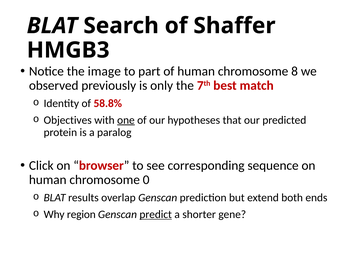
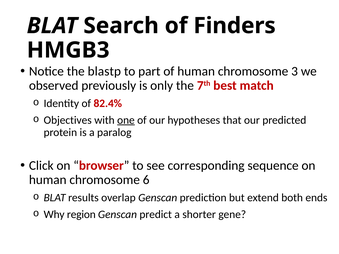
Shaffer: Shaffer -> Finders (235, 26)
image: image -> blastp (104, 71)
8: 8 -> 3 (295, 71)
58.8%: 58.8% -> 82.4% (108, 103)
0: 0 -> 6 (146, 180)
predict underline: present -> none (156, 215)
